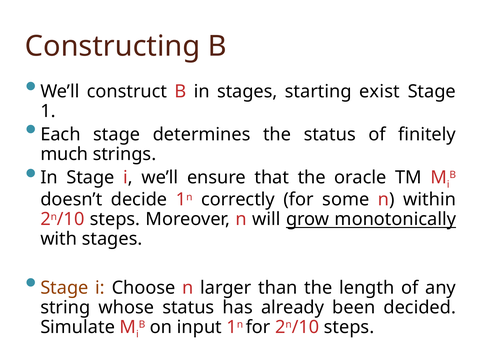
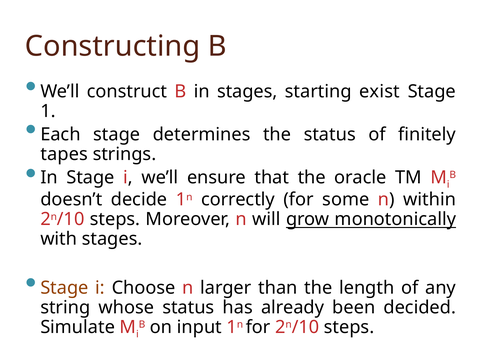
much: much -> tapes (64, 154)
